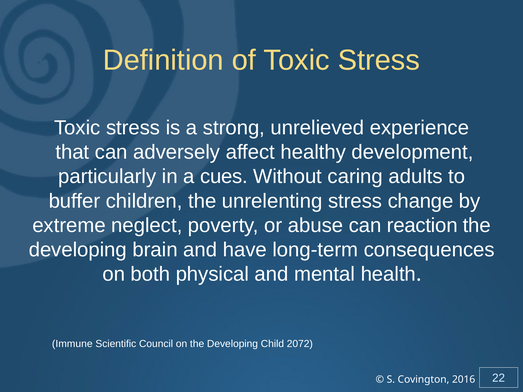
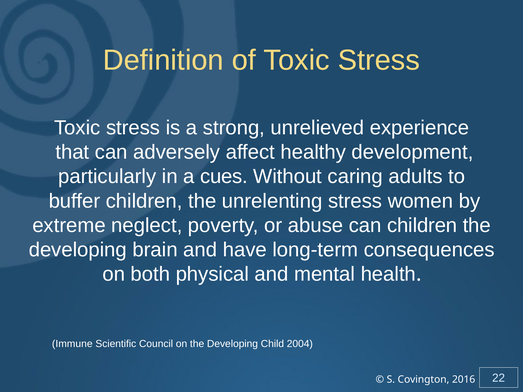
change: change -> women (420, 201)
can reaction: reaction -> children (422, 226)
2072: 2072 -> 2004 (300, 344)
